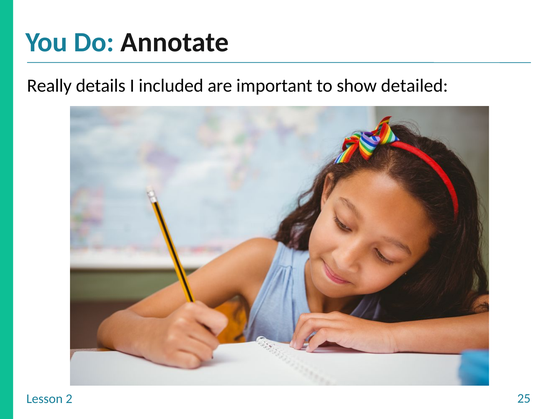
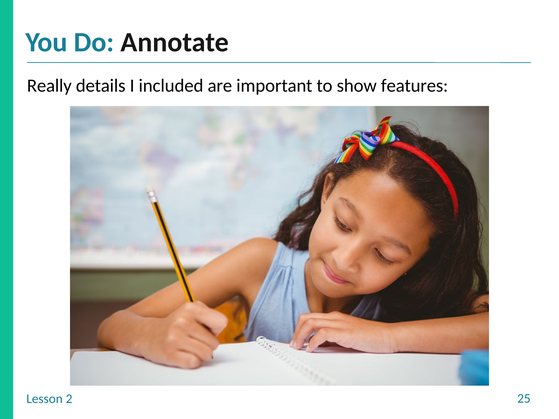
detailed: detailed -> features (415, 86)
